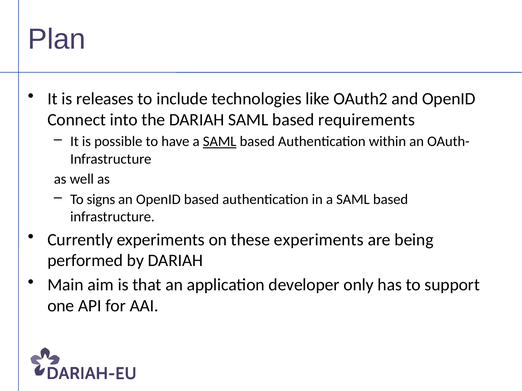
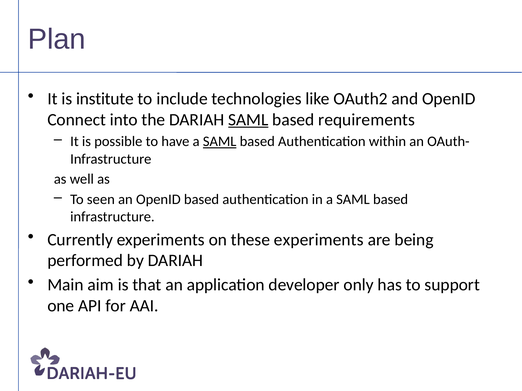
releases: releases -> institute (105, 99)
SAML underline: none -> present (248, 120)
signs: signs -> seen (101, 200)
